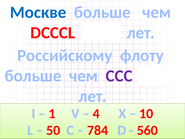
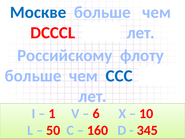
CCC colour: purple -> blue (119, 76)
4: 4 -> 6 (96, 113)
784: 784 -> 160 (98, 130)
560: 560 -> 345 (147, 130)
